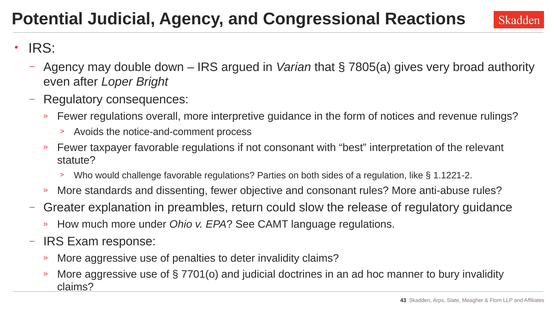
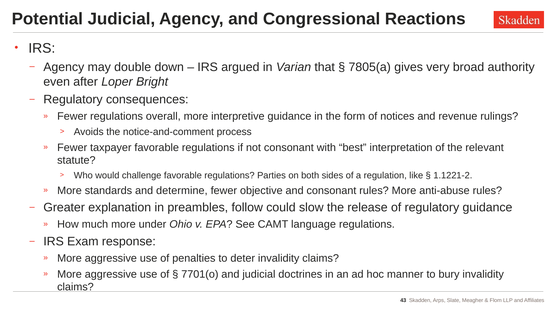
dissenting: dissenting -> determine (182, 191)
return: return -> follow (247, 208)
